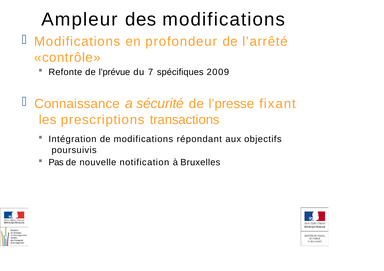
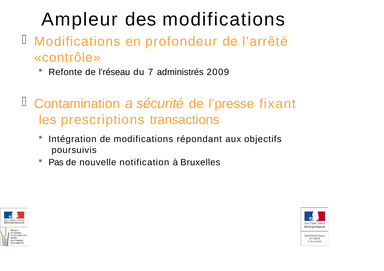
l’prévue: l’prévue -> l’réseau (114, 72)
spécifiques: spécifiques -> administrés (180, 72)
Connaissance: Connaissance -> Contamination (77, 104)
